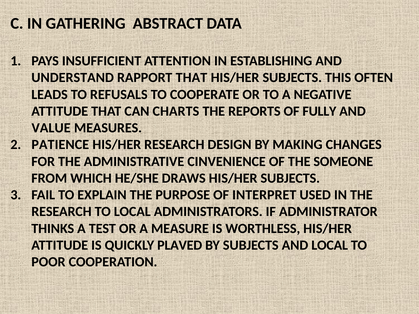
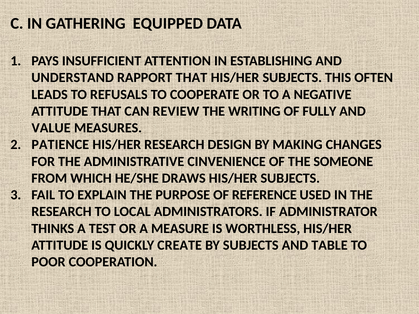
ABSTRACT: ABSTRACT -> EQUIPPED (168, 23)
CHARTS: CHARTS -> REVIEW (176, 111)
REPORTS: REPORTS -> WRITING (254, 111)
INTERPRET: INTERPRET -> REFERENCE (264, 195)
PLAVED: PLAVED -> CREATE (180, 245)
AND LOCAL: LOCAL -> TABLE (330, 245)
